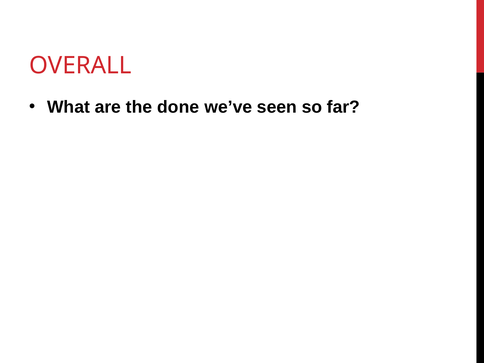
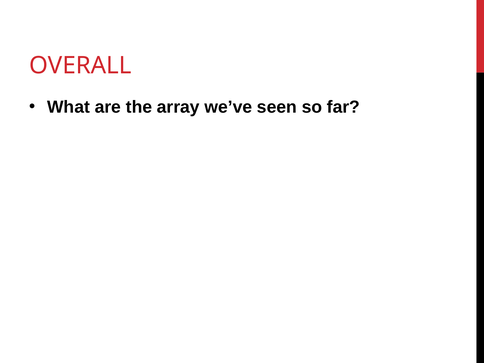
done: done -> array (178, 107)
